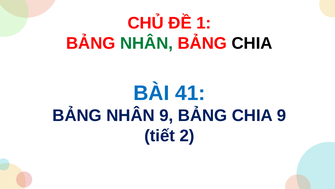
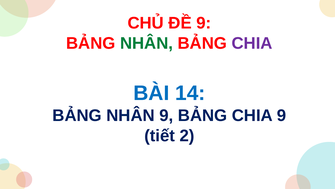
ĐỀ 1: 1 -> 9 (204, 23)
CHIA colour: black -> purple (252, 43)
41: 41 -> 14 (190, 93)
